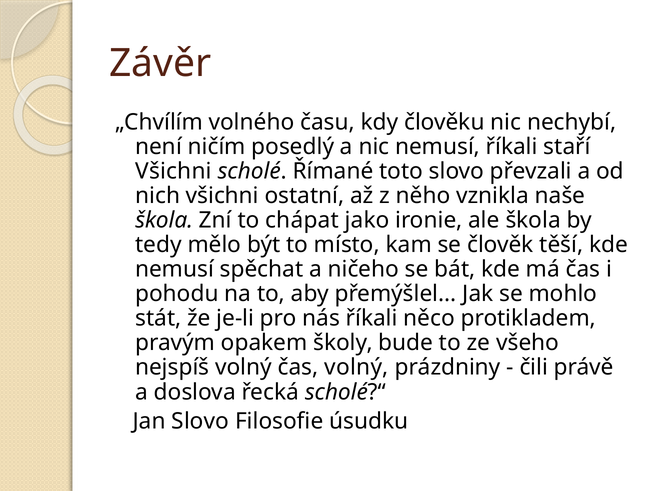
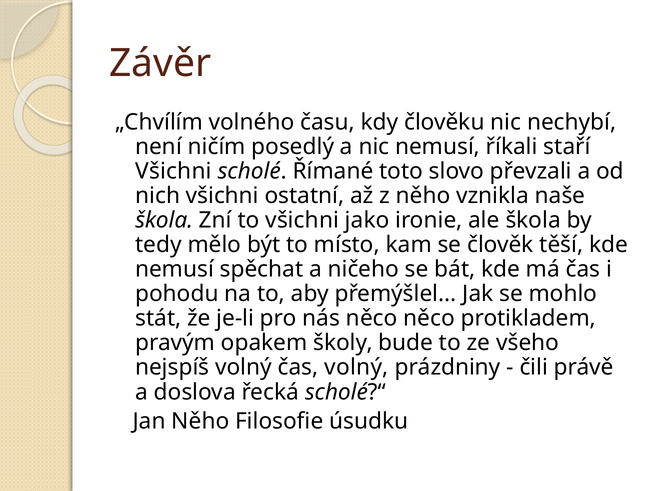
to chápat: chápat -> všichni (302, 220)
nás říkali: říkali -> něco (372, 318)
Jan Slovo: Slovo -> Něho (200, 421)
